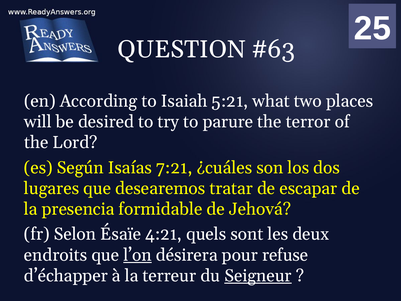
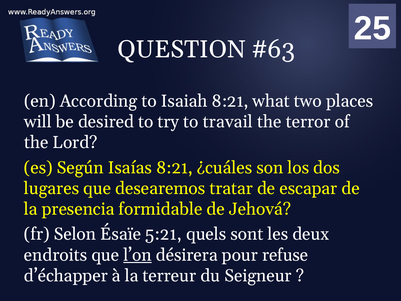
Isaiah 5:21: 5:21 -> 8:21 (230, 101)
parure: parure -> travail (228, 122)
Isaías 7:21: 7:21 -> 8:21 (174, 168)
4:21: 4:21 -> 5:21 (164, 234)
Seigneur underline: present -> none (258, 276)
